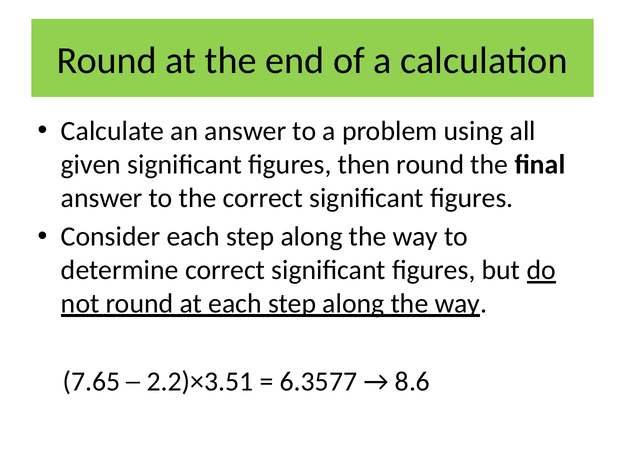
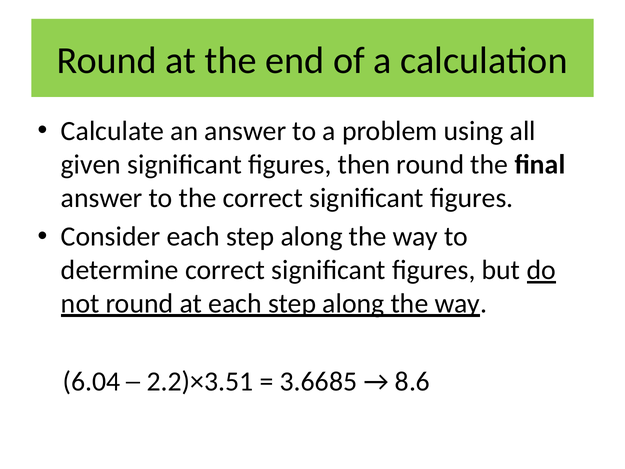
7.65: 7.65 -> 6.04 (91, 381)
6.3577: 6.3577 -> 3.6685 (318, 381)
